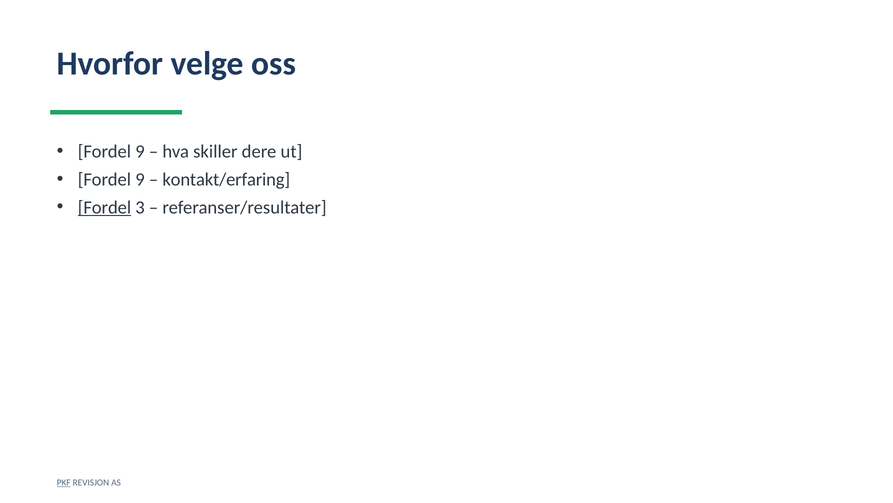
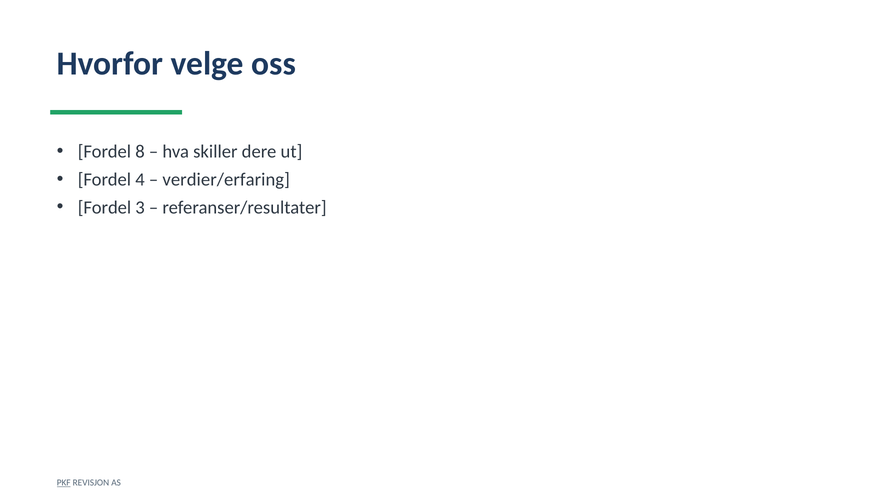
9: 9 -> 8 (140, 151)
9: 9 -> 4 (140, 179)
kontakt/erfaring: kontakt/erfaring -> verdier/erfaring (226, 179)
Fordel underline: present -> none (104, 207)
